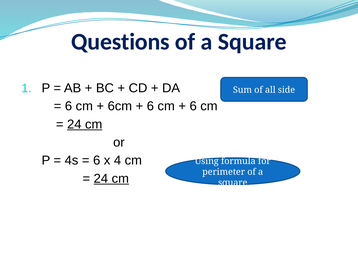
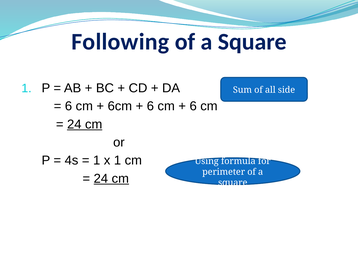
Questions: Questions -> Following (120, 42)
6: 6 -> 1 (97, 161)
x 4: 4 -> 1 (118, 161)
